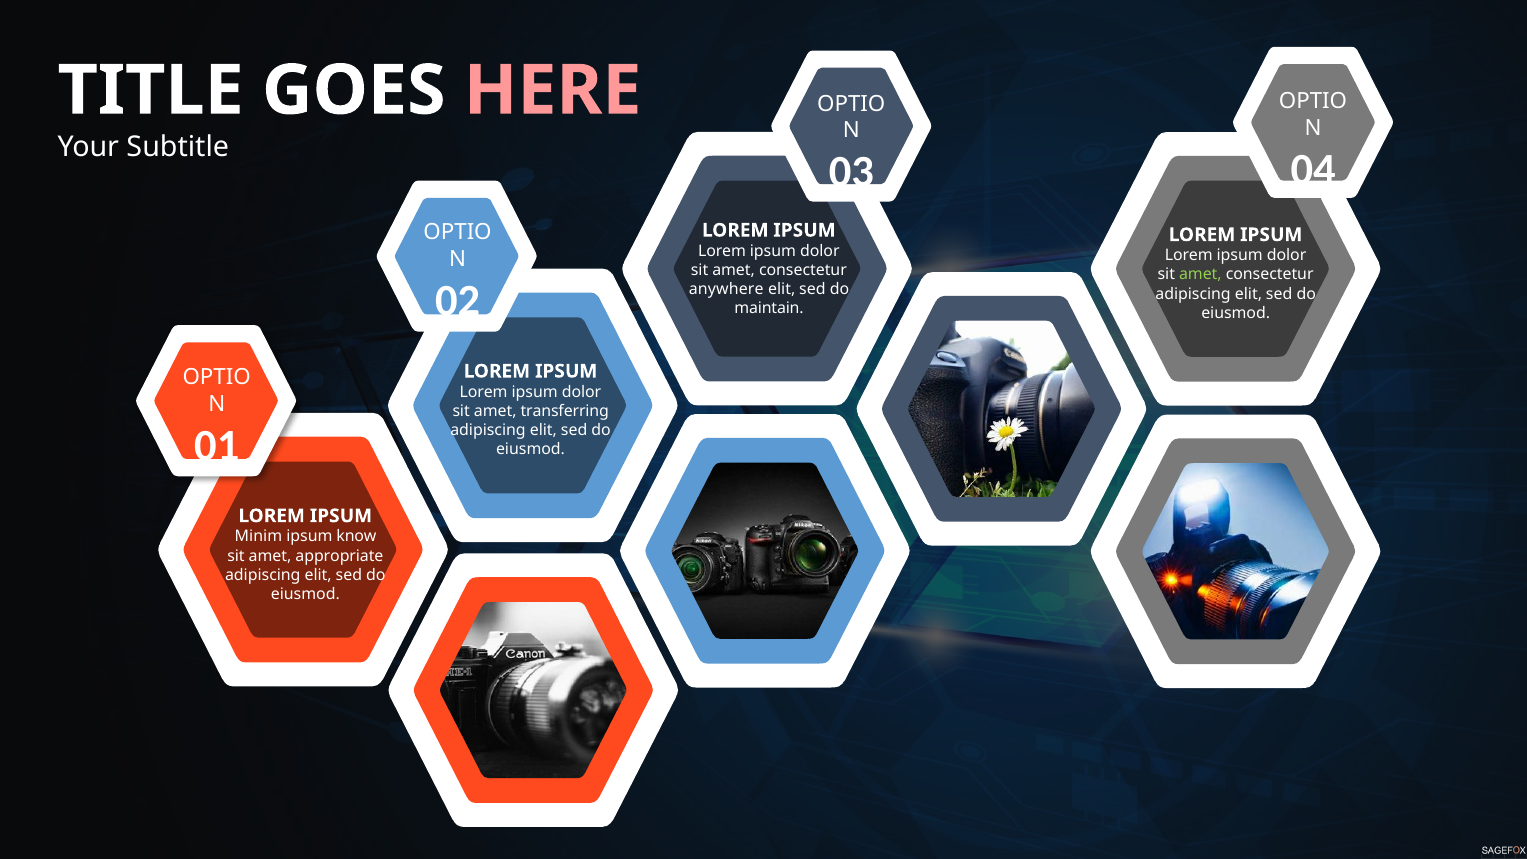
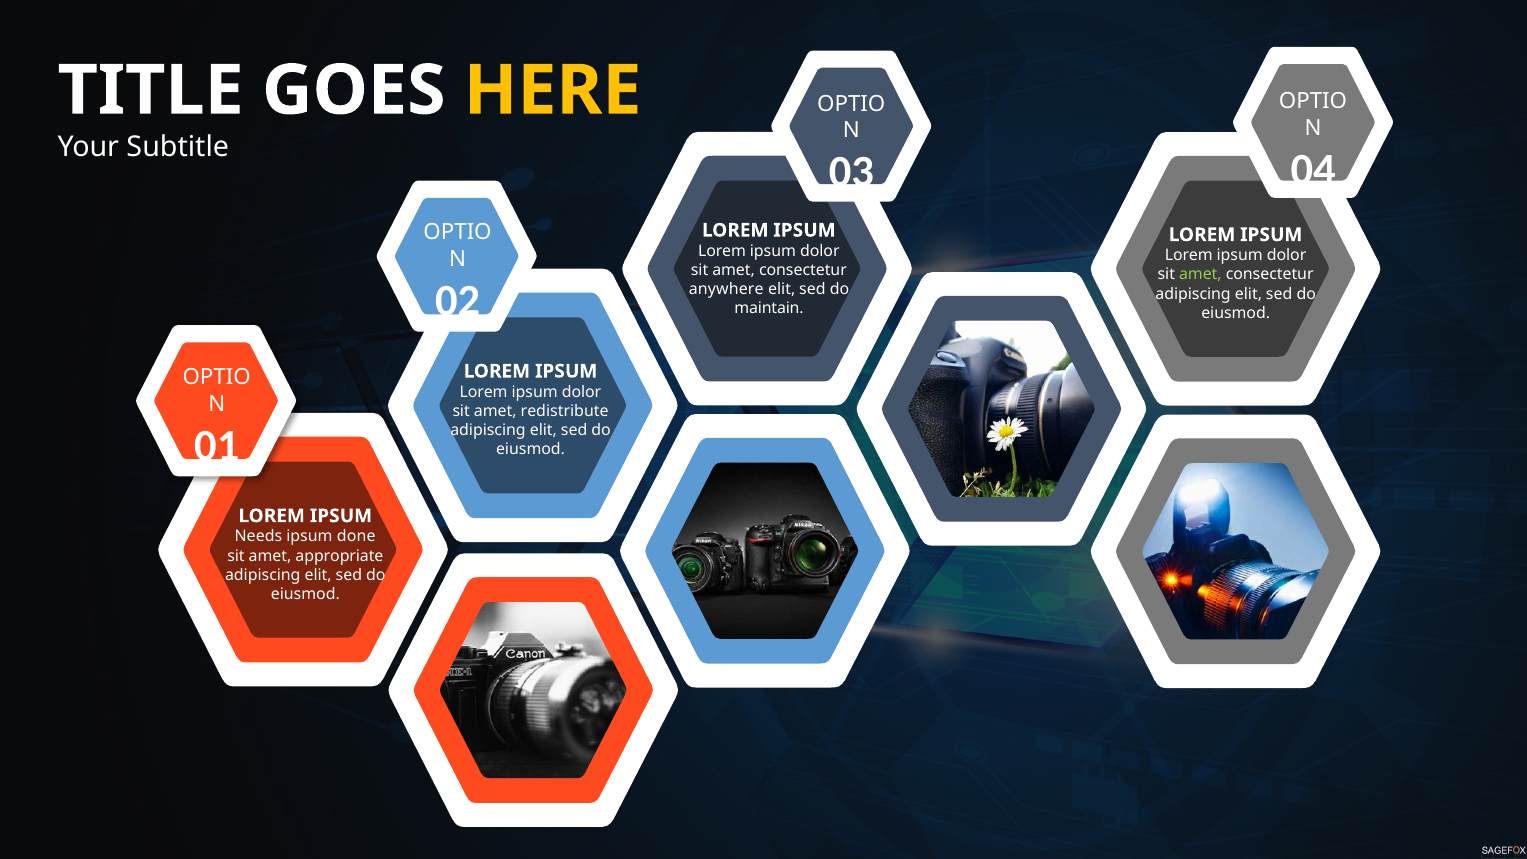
HERE colour: pink -> yellow (553, 91)
transferring: transferring -> redistribute (565, 411)
Minim: Minim -> Needs (258, 537)
know: know -> done (356, 537)
